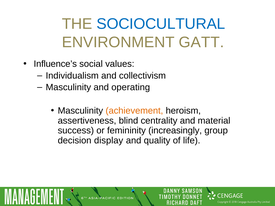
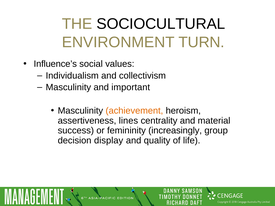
SOCIOCULTURAL colour: blue -> black (161, 24)
GATT: GATT -> TURN (202, 42)
operating: operating -> important (131, 87)
blind: blind -> lines (128, 121)
